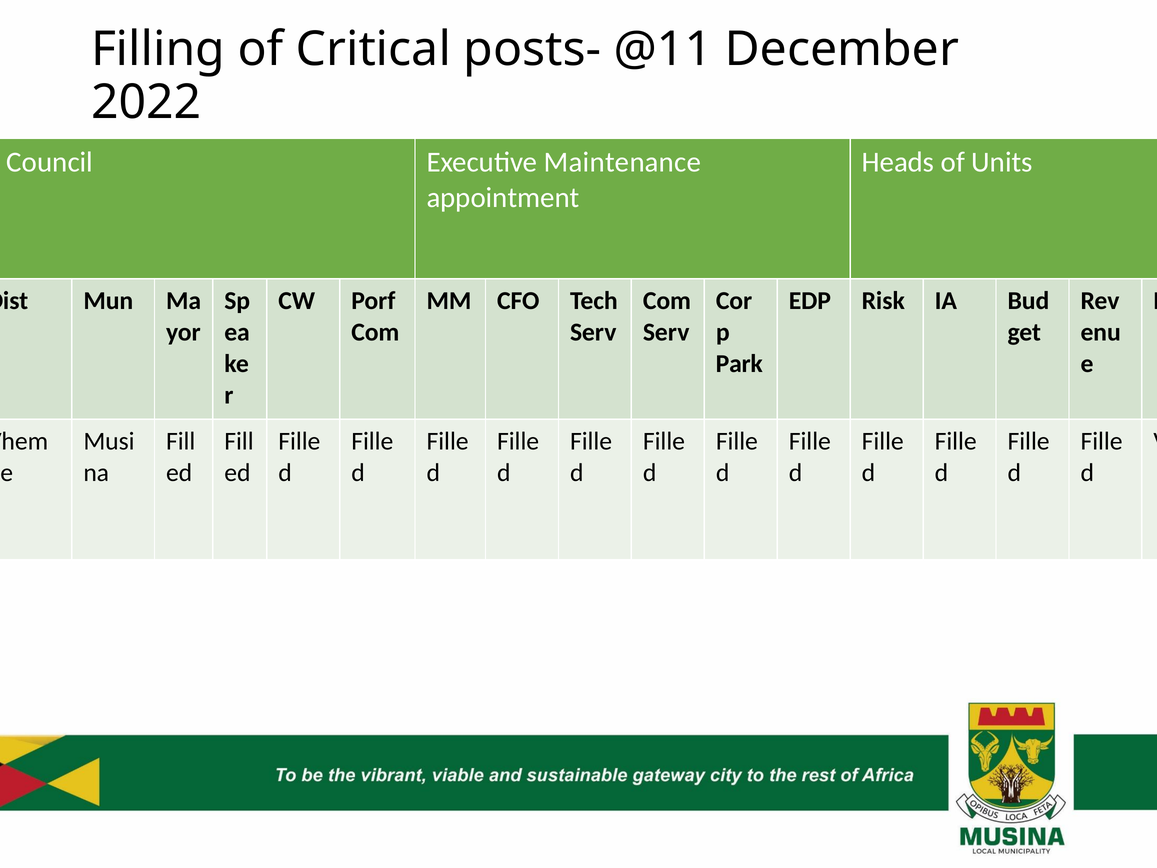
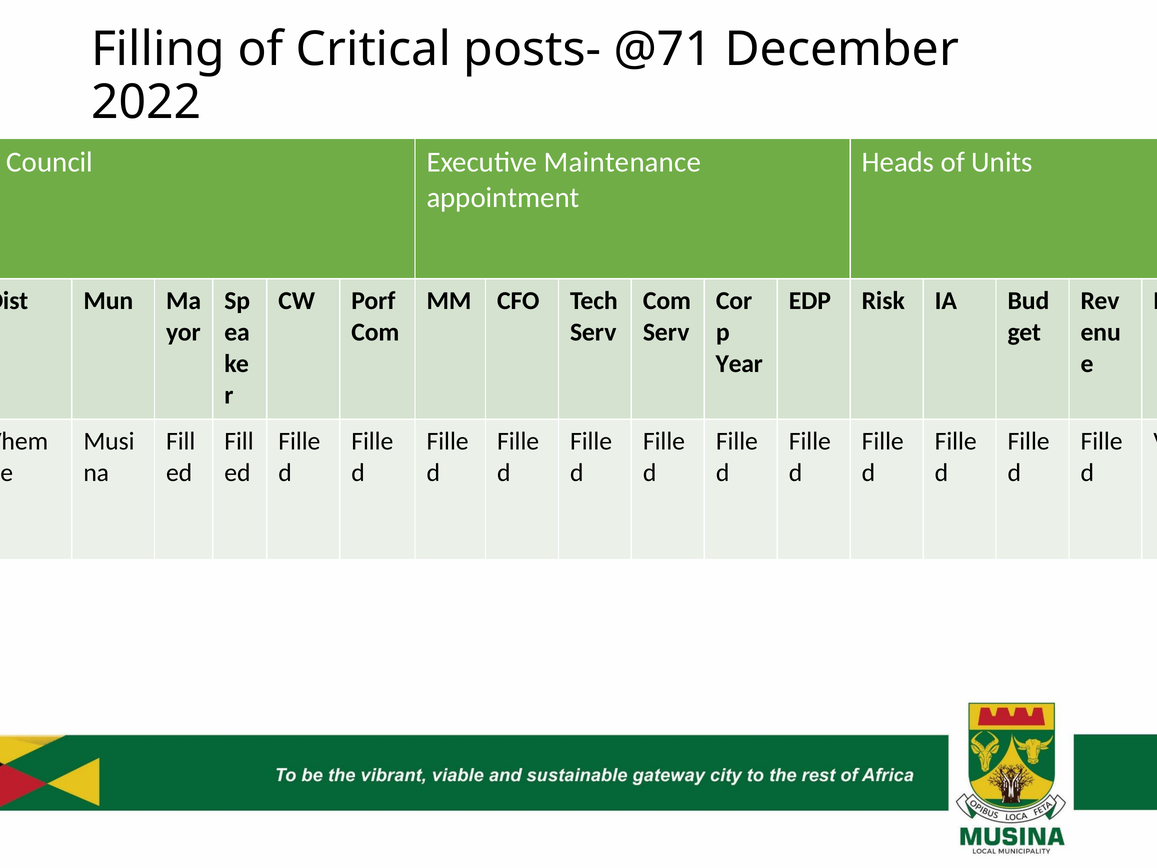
@11: @11 -> @71 (663, 49)
Park: Park -> Year (739, 363)
